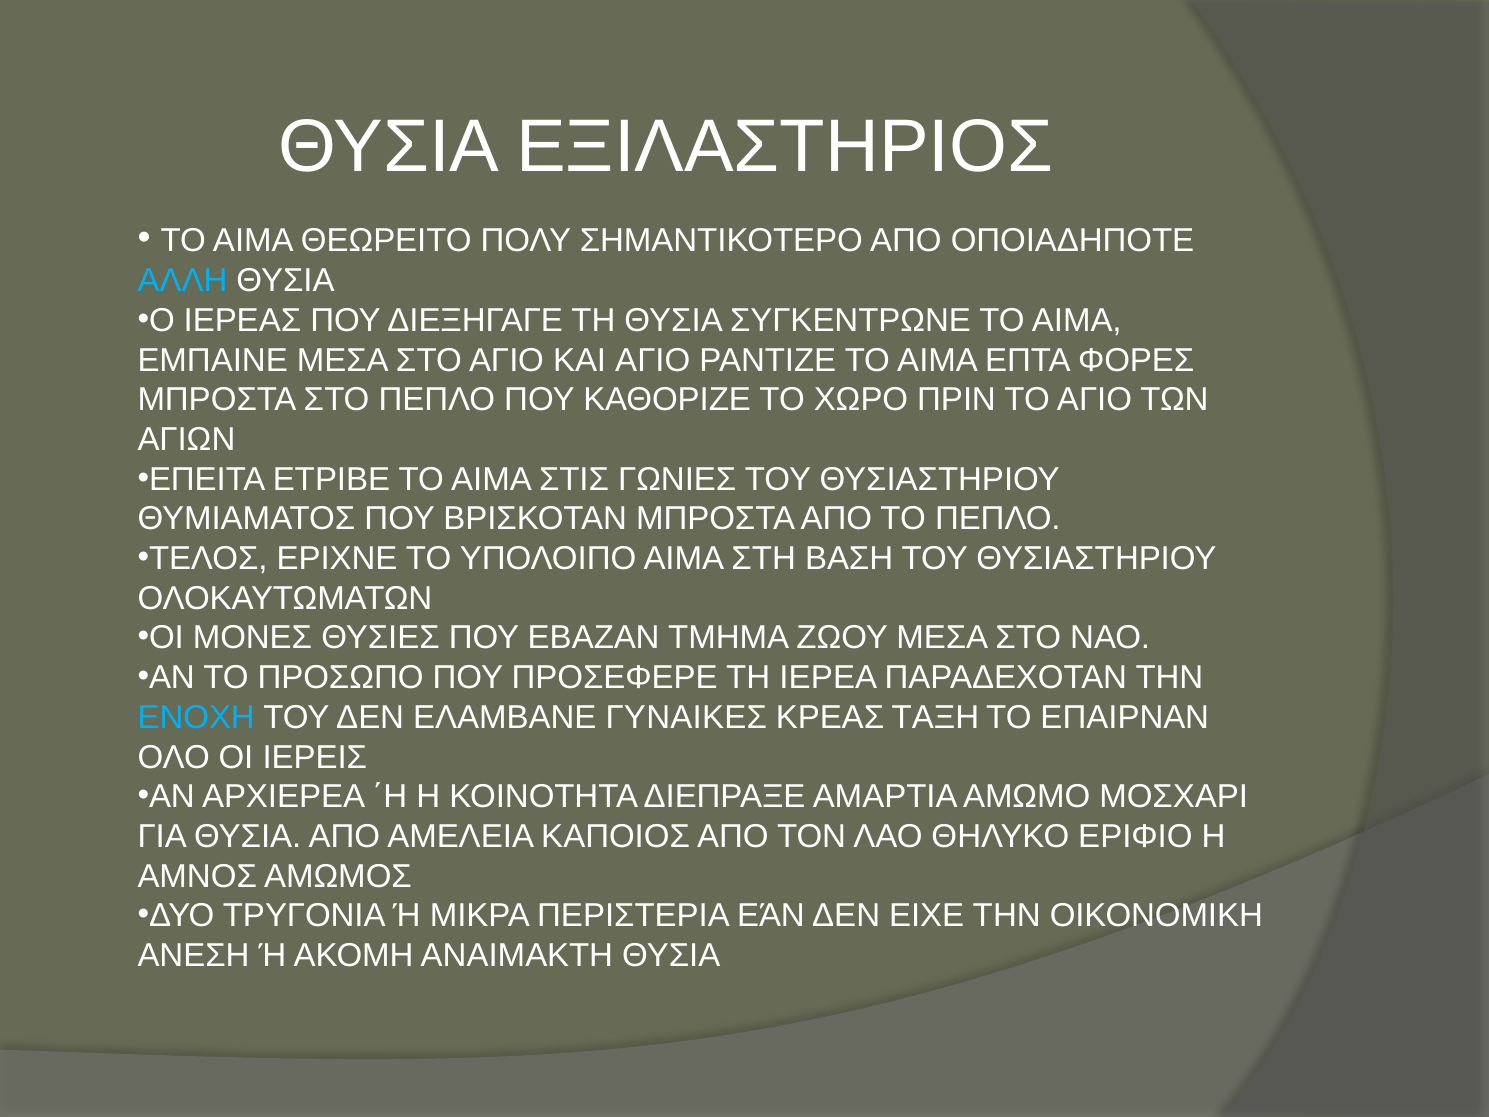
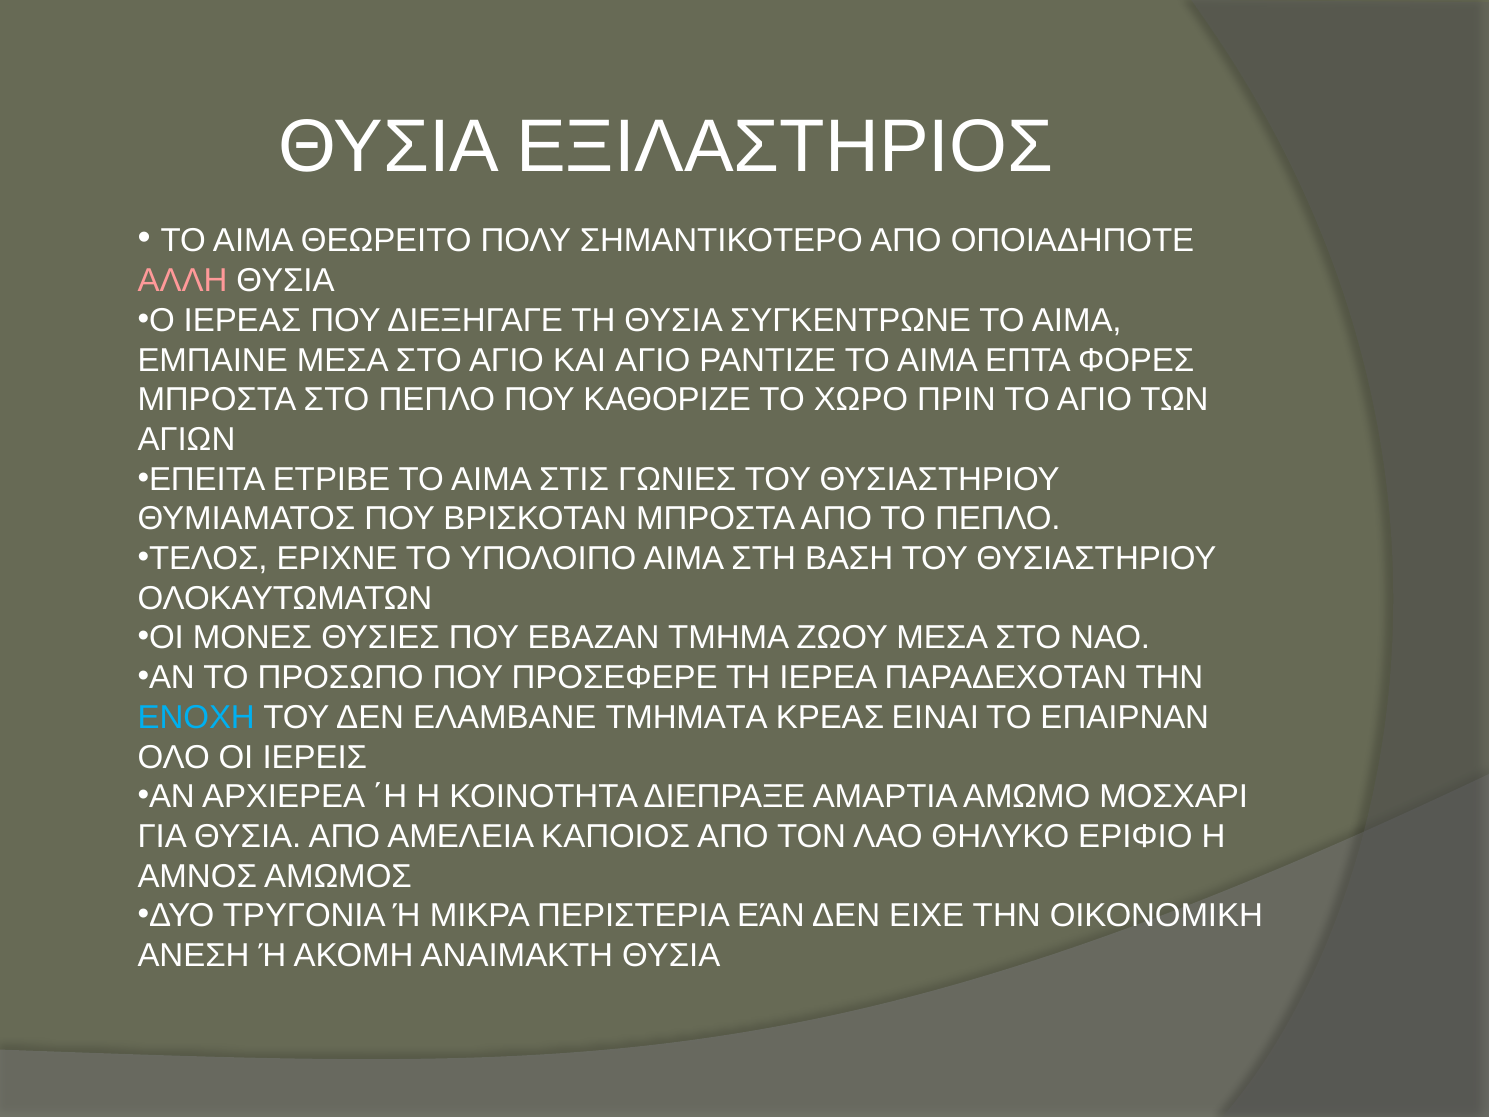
ΑΛΛΗ colour: light blue -> pink (183, 281)
ΓΥΝΑΙΚΕΣ: ΓΥΝΑΙΚΕΣ -> ΤΜΗΜΑΤΑ (687, 717)
ΤΑΞΗ: ΤΑΞΗ -> ΕΙΝΑΙ (935, 717)
